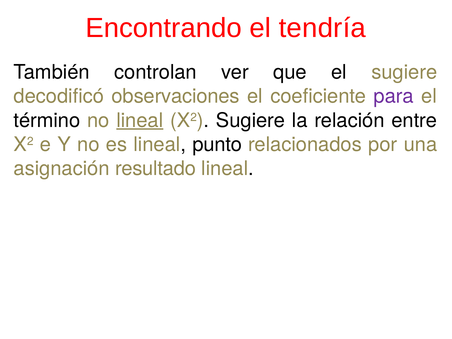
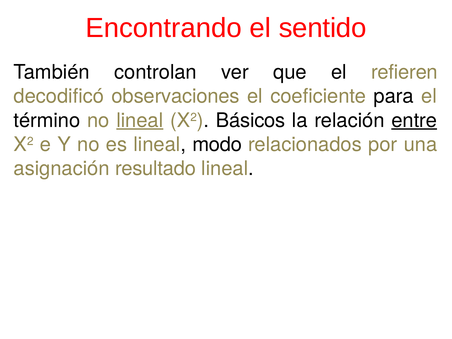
tendría: tendría -> sentido (323, 28)
el sugiere: sugiere -> refieren (404, 72)
para colour: purple -> black (394, 96)
X2 Sugiere: Sugiere -> Básicos (251, 120)
entre underline: none -> present (414, 120)
punto: punto -> modo (217, 145)
